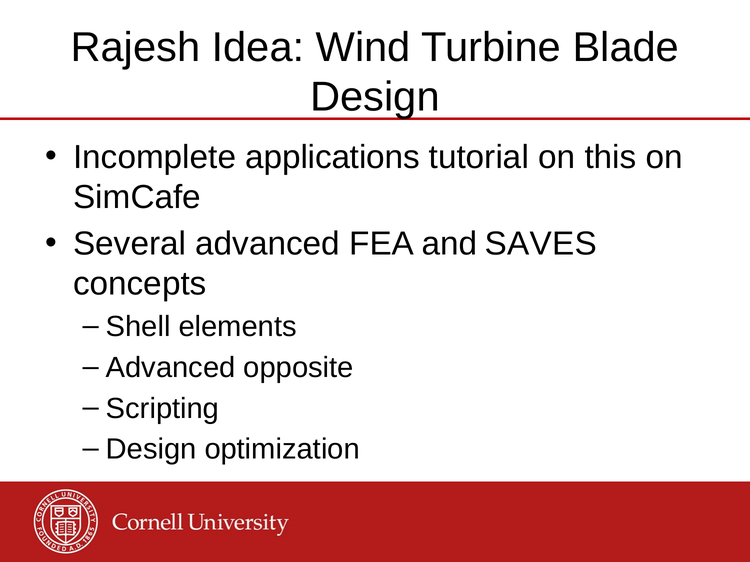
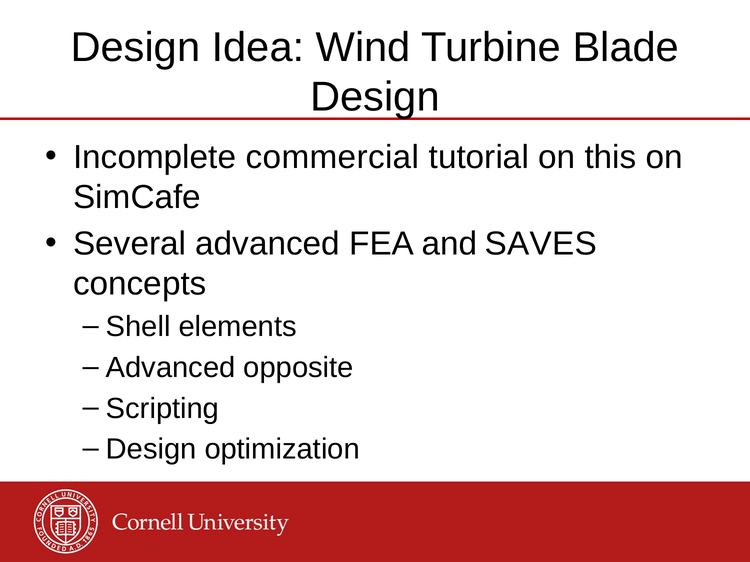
Rajesh: Rajesh -> Design (135, 47)
applications: applications -> commercial (332, 157)
